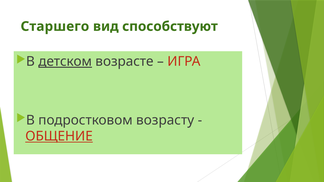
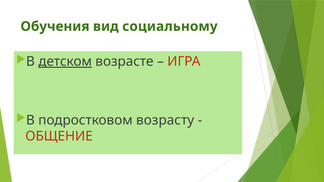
Старшего: Старшего -> Обучения (55, 26)
способствуют: способствуют -> социальному (170, 26)
ОБЩЕНИЕ underline: present -> none (59, 136)
